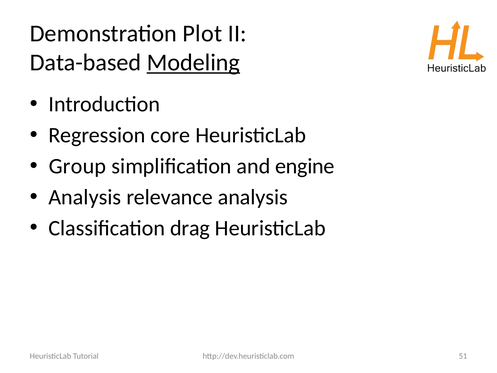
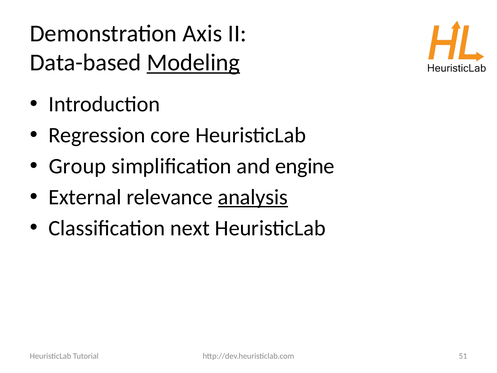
Plot: Plot -> Axis (202, 34)
Analysis: Analysis -> External (85, 197)
analysis underline: none -> present (253, 197)
drag: drag -> next (190, 228)
